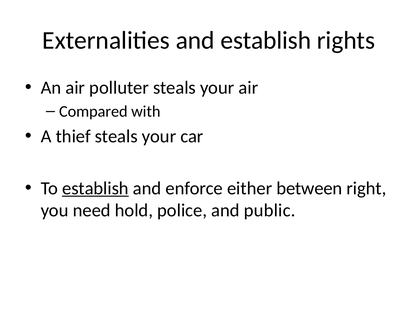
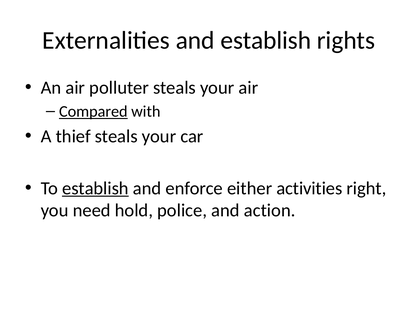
Compared underline: none -> present (93, 112)
between: between -> activities (309, 189)
public: public -> action (270, 211)
